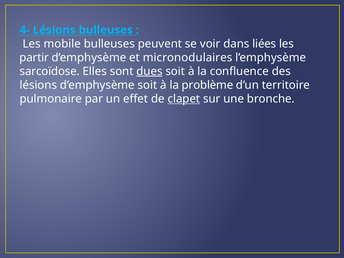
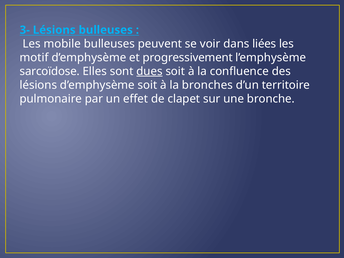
4-: 4- -> 3- (25, 30)
partir: partir -> motif (34, 58)
micronodulaires: micronodulaires -> progressivement (188, 58)
problème: problème -> bronches (207, 85)
clapet underline: present -> none (184, 99)
